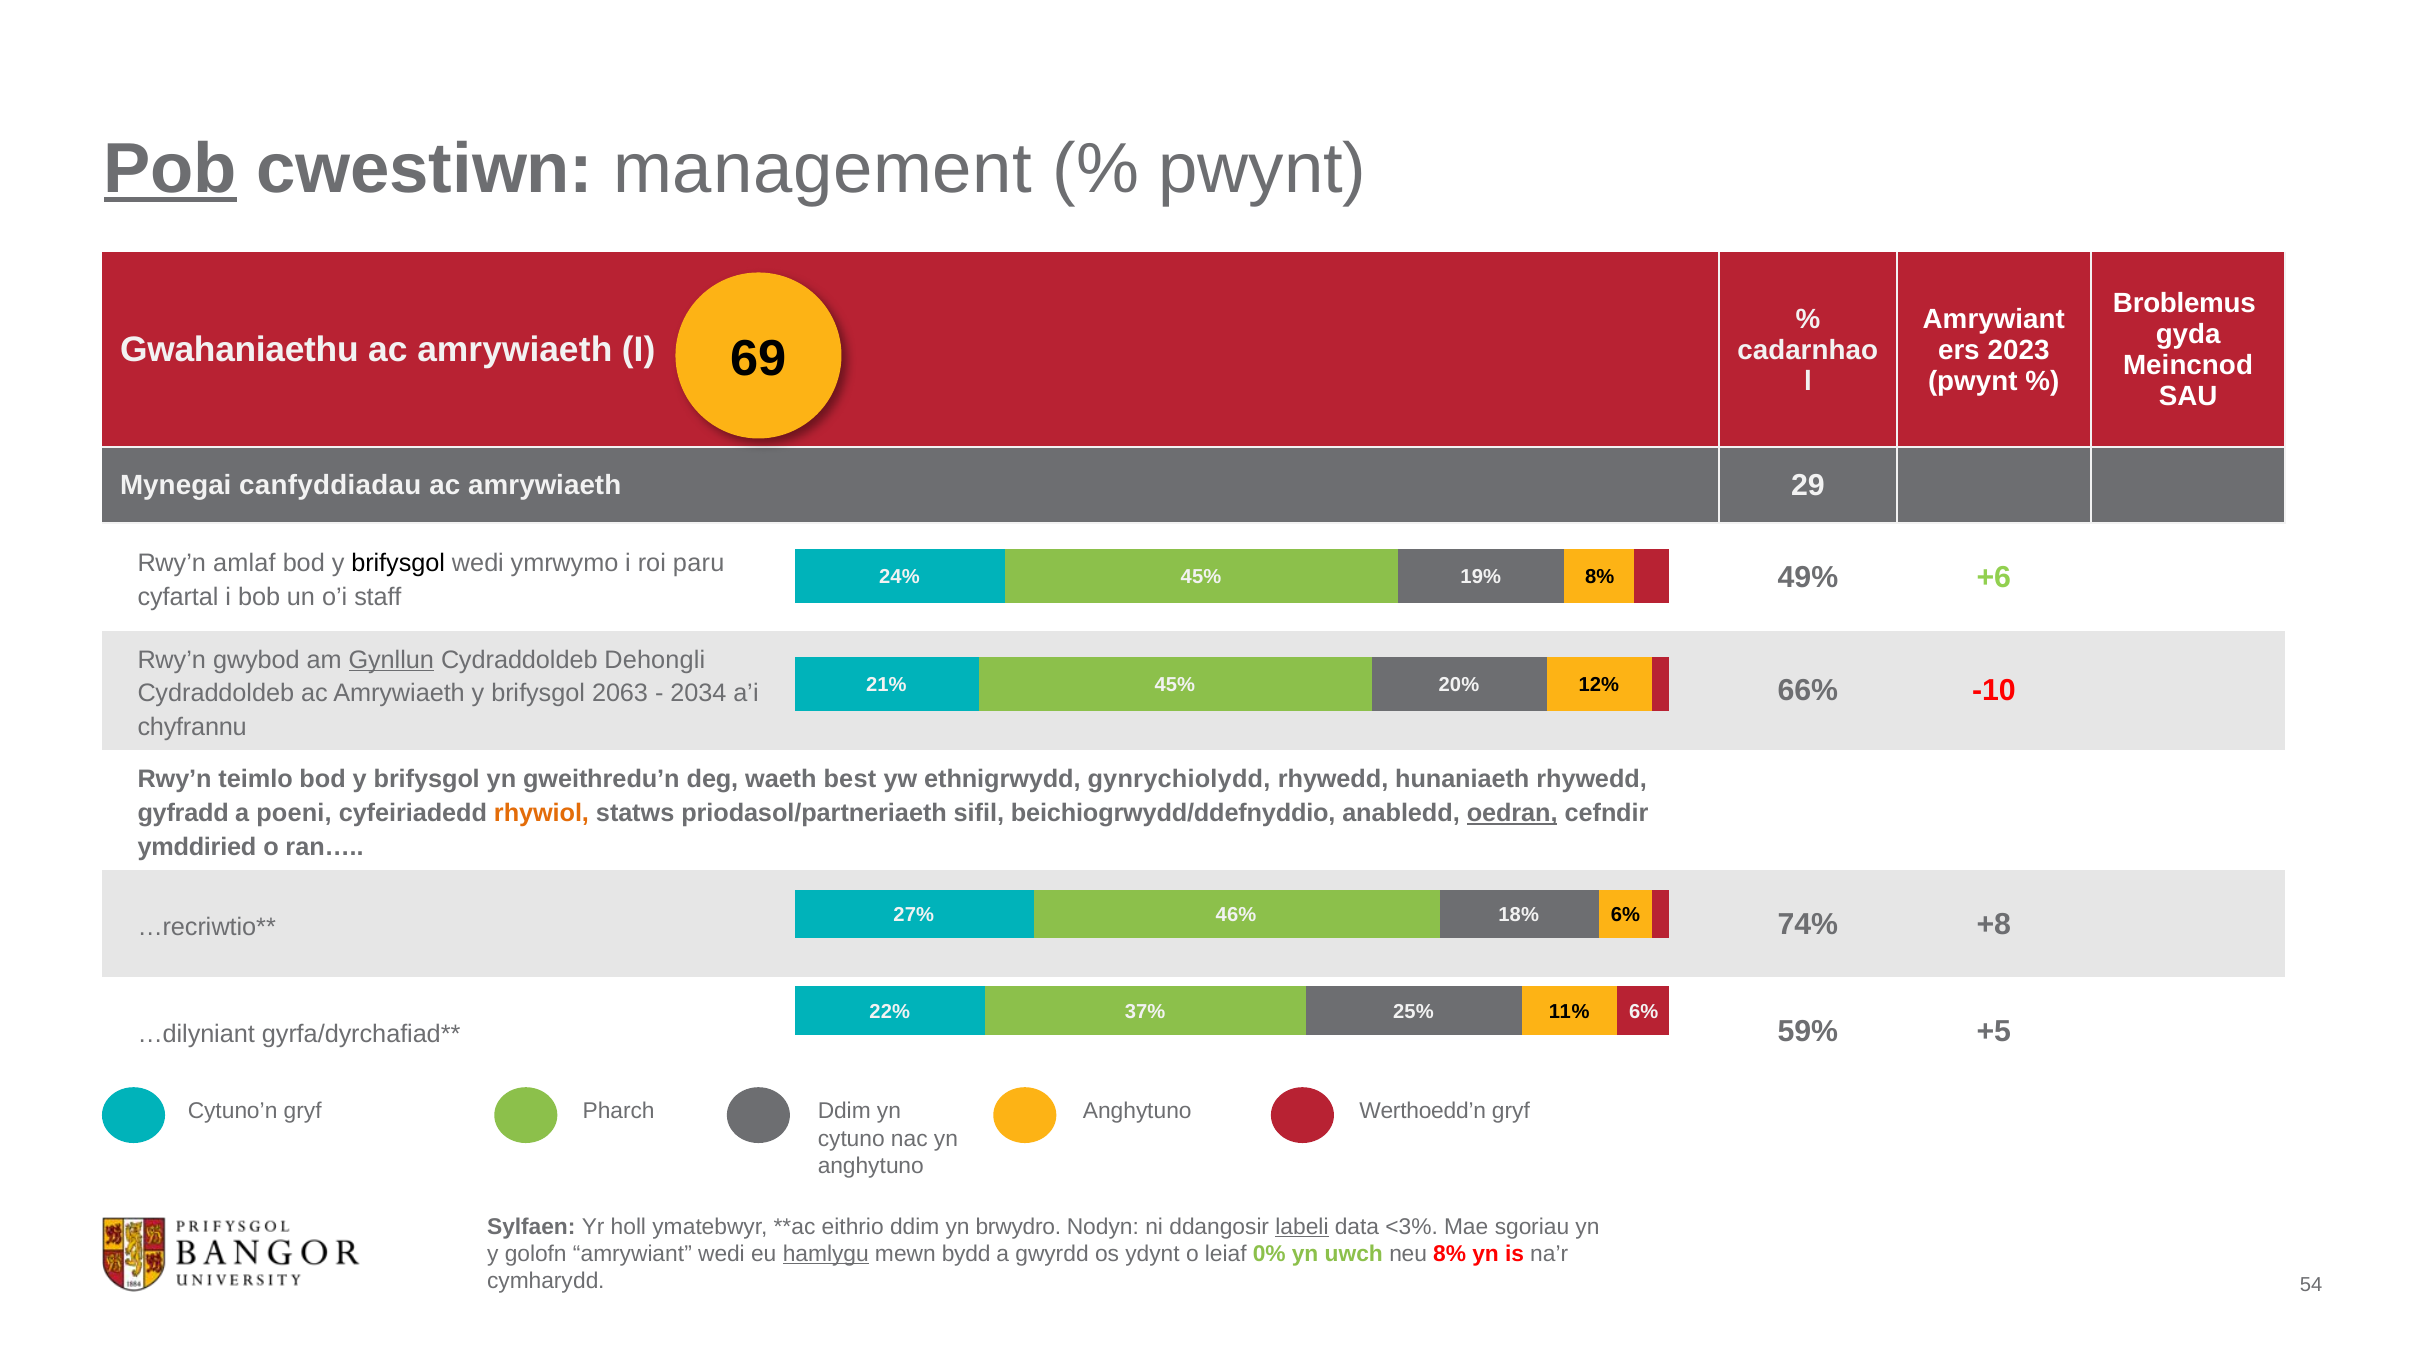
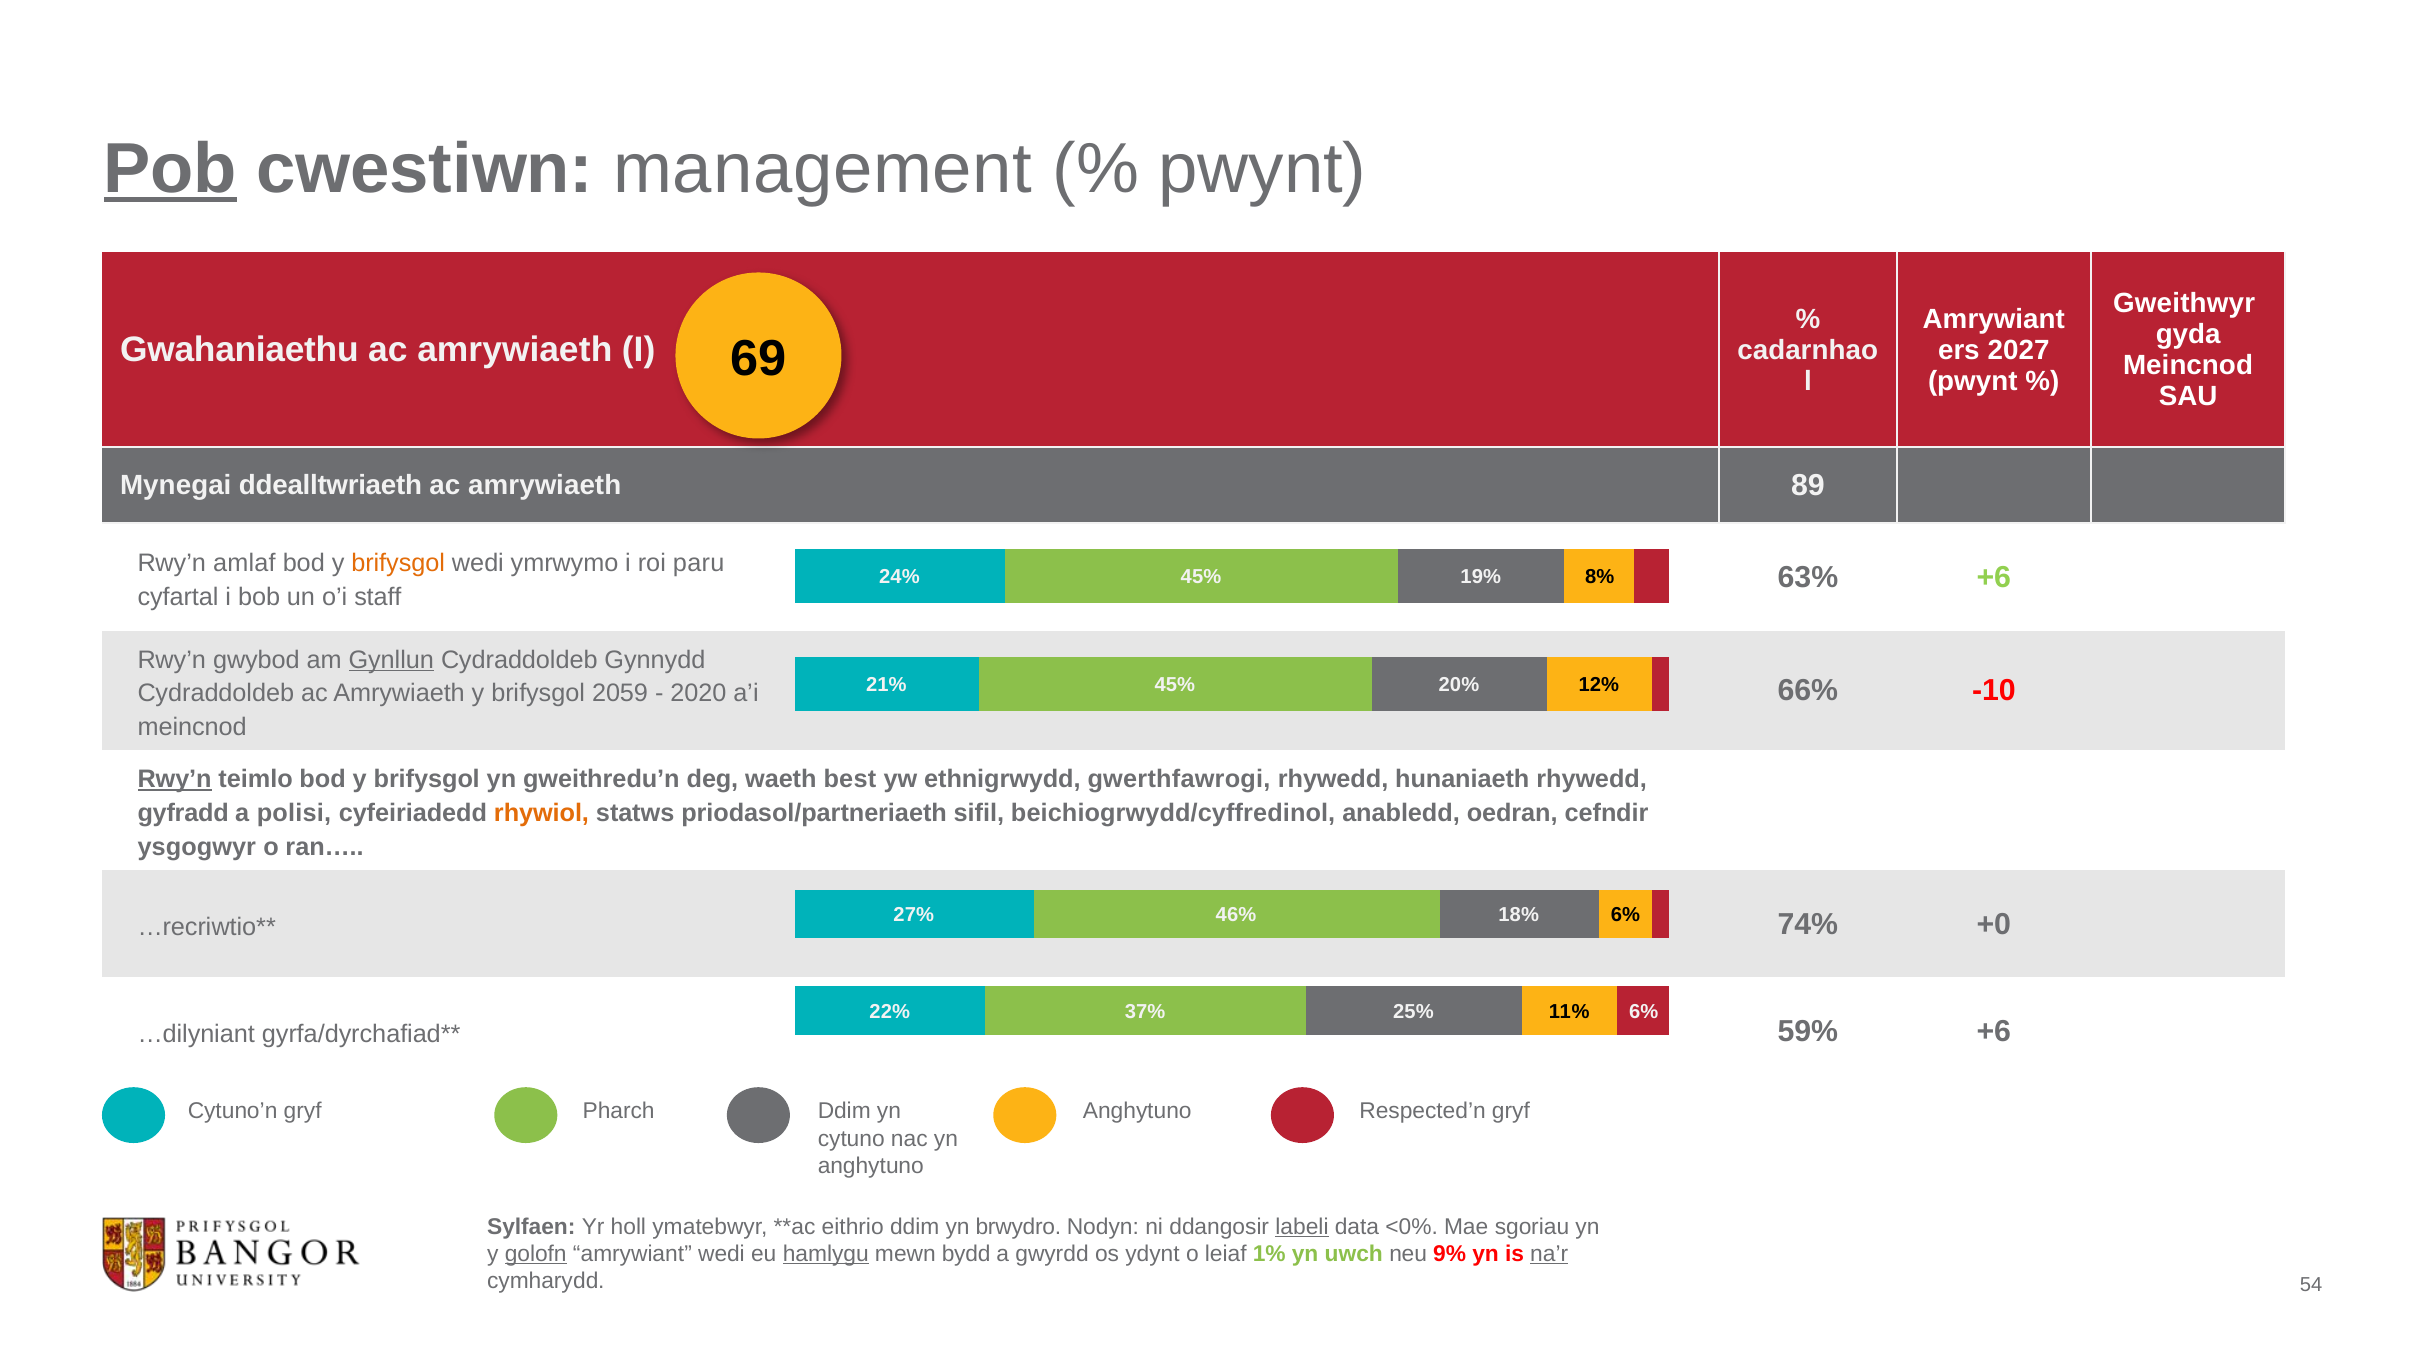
Broblemus: Broblemus -> Gweithwyr (2184, 304)
2023: 2023 -> 2027 (2019, 350)
canfyddiadau: canfyddiadau -> ddealltwriaeth (330, 485)
29: 29 -> 89 (1808, 486)
brifysgol colour: black -> orange (398, 563)
49%: 49% -> 63% (1808, 578)
Dehongli: Dehongli -> Gynnydd (655, 660)
2063: 2063 -> 2059 (620, 694)
2034: 2034 -> 2020 (698, 694)
chyfrannu: chyfrannu -> meincnod (192, 727)
Rwy’n underline: none -> present (175, 779)
gynrychiolydd: gynrychiolydd -> gwerthfawrogi (1179, 779)
poeni: poeni -> polisi (294, 813)
beichiogrwydd/ddefnyddio: beichiogrwydd/ddefnyddio -> beichiogrwydd/cyffredinol (1173, 813)
oedran underline: present -> none (1512, 813)
ymddiried: ymddiried -> ysgogwyr (197, 847)
+8: +8 -> +0 (1994, 924)
59% +5: +5 -> +6 (1994, 1032)
Werthoedd’n: Werthoedd’n -> Respected’n (1423, 1111)
<3%: <3% -> <0% (1412, 1227)
golofn underline: none -> present (536, 1254)
0%: 0% -> 1% (1269, 1254)
neu 8%: 8% -> 9% (1450, 1254)
na’r underline: none -> present (1549, 1254)
